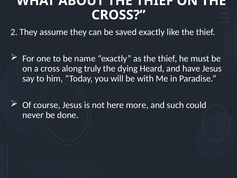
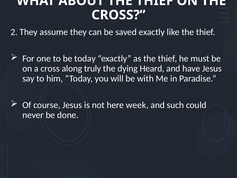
be name: name -> today (85, 58)
more: more -> week (137, 105)
